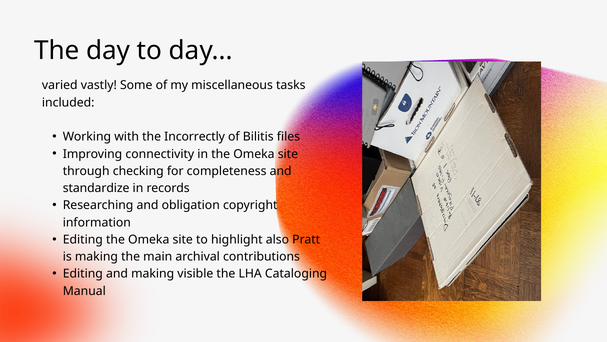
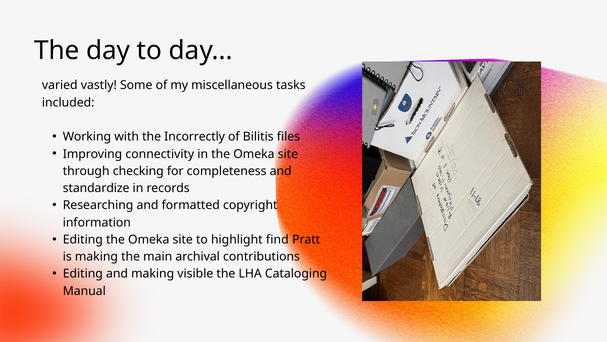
obligation: obligation -> formatted (191, 205)
also: also -> find (277, 239)
